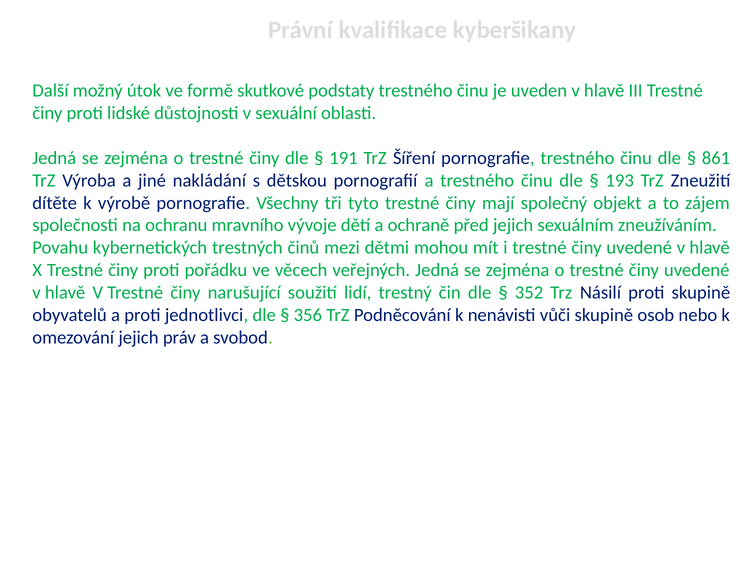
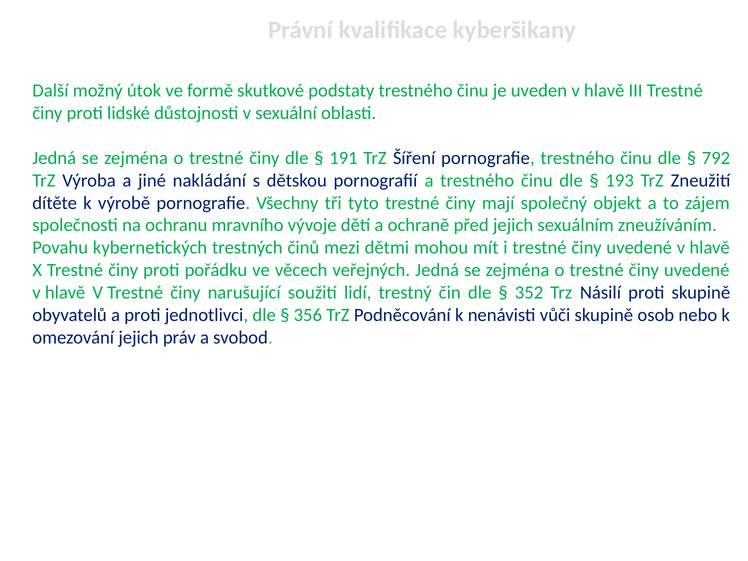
861: 861 -> 792 (716, 158)
